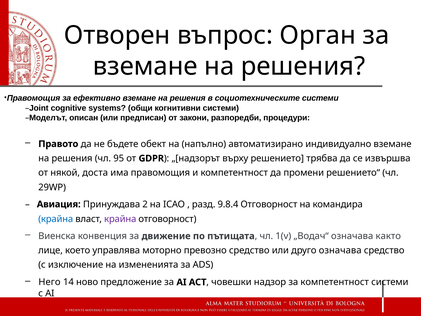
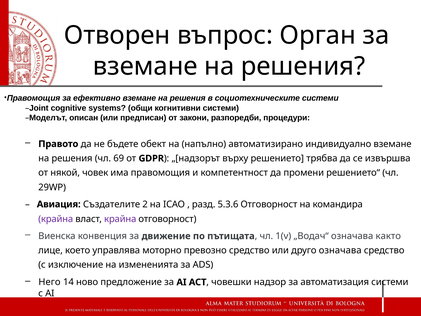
95: 95 -> 69 (119, 158)
доста: доста -> човек (95, 173)
Принуждава: Принуждава -> Създателите (112, 204)
9.8.4: 9.8.4 -> 5.3.6 (228, 204)
крайна colour: blue -> purple (56, 219)
за компетентност: компетентност -> автоматизация (335, 282)
